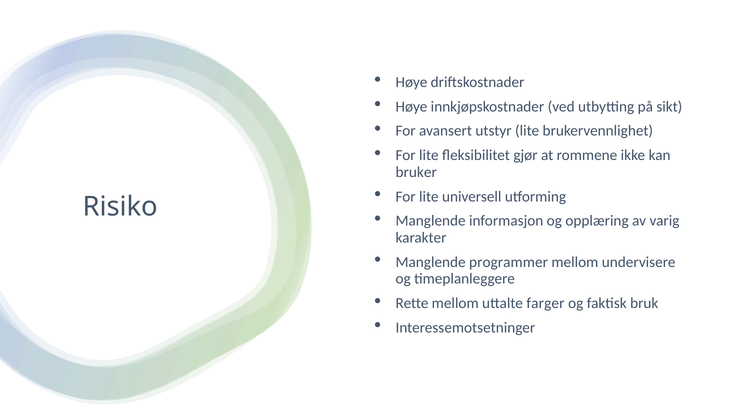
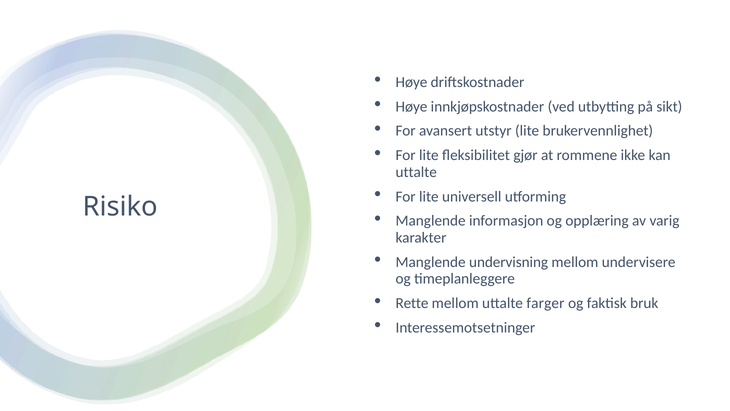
bruker: bruker -> uttalte (416, 172)
programmer: programmer -> undervisning (509, 262)
